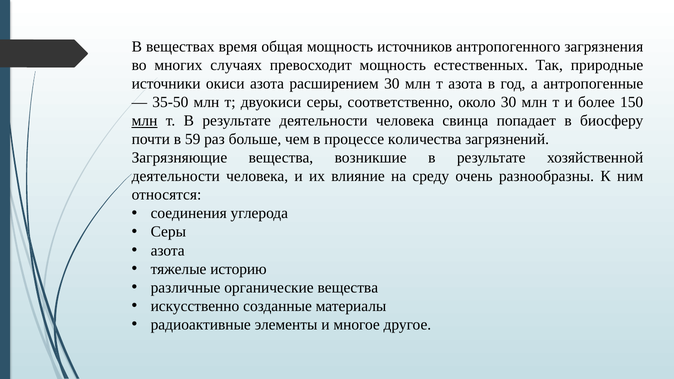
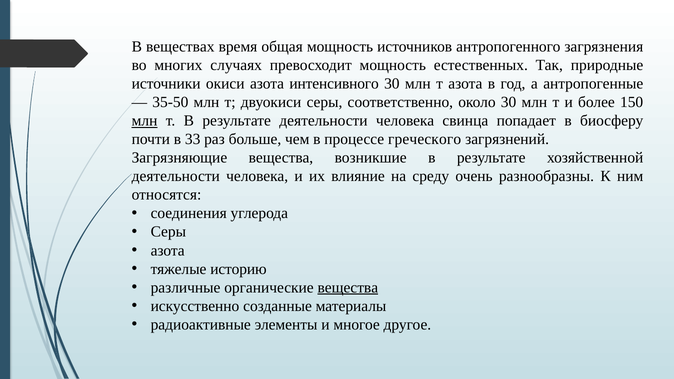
расширением: расширением -> интенсивного (334, 84)
59: 59 -> 33 (193, 139)
количества: количества -> греческого (425, 139)
вещества underline: none -> present (348, 288)
